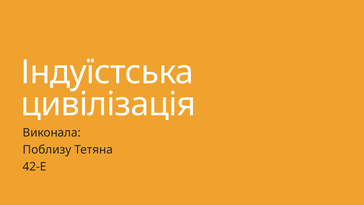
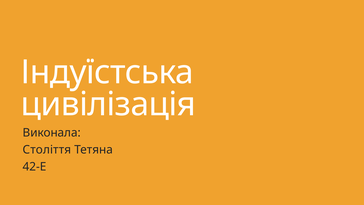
Поблизу: Поблизу -> Століття (47, 150)
